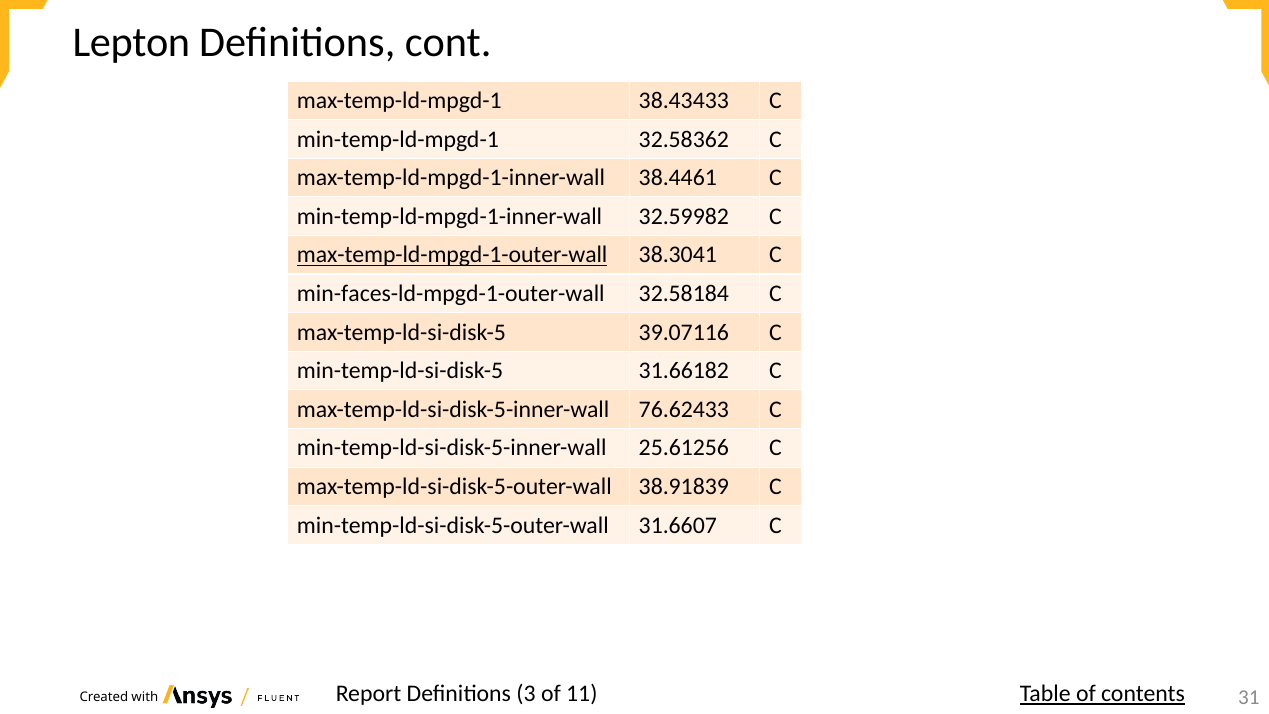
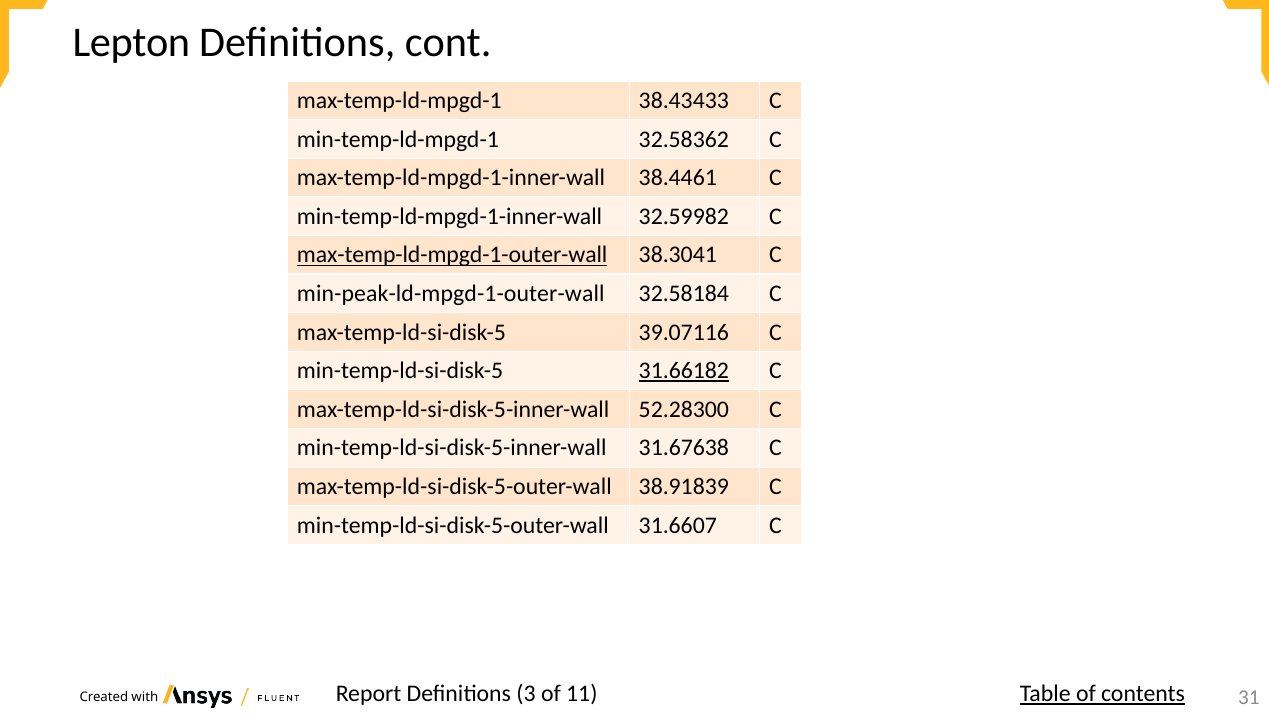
min-faces-ld-mpgd-1-outer-wall: min-faces-ld-mpgd-1-outer-wall -> min-peak-ld-mpgd-1-outer-wall (451, 294)
31.66182 underline: none -> present (684, 371)
76.62433: 76.62433 -> 52.28300 (684, 409)
25.61256: 25.61256 -> 31.67638 (684, 448)
